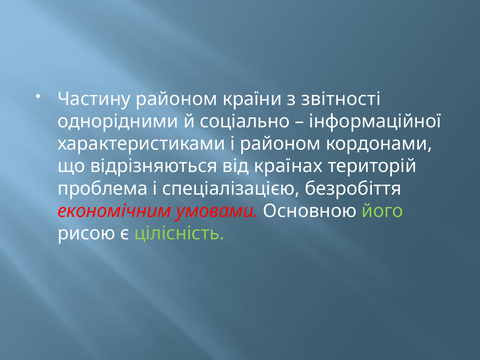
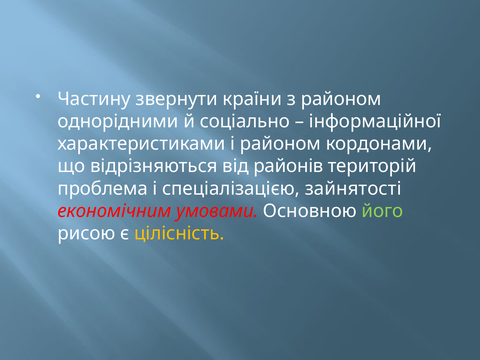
Частину районом: районом -> звернути (177, 99)
з звітності: звітності -> районом (341, 99)
країнах: країнах -> районів (288, 166)
безробіття: безробіття -> зайнятості (353, 189)
цілісність colour: light green -> yellow (179, 233)
